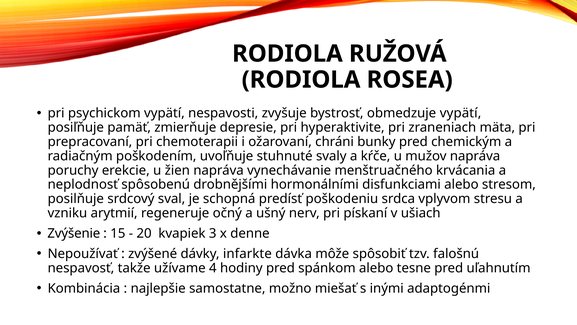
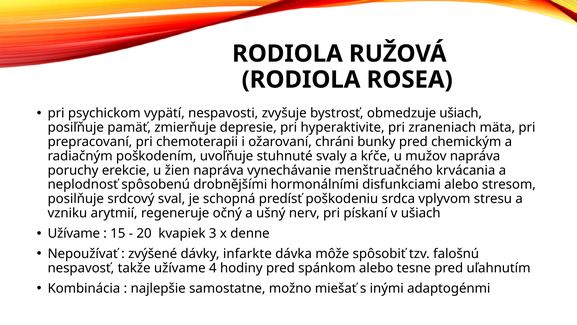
obmedzuje vypätí: vypätí -> ušiach (461, 113)
Zvýšenie: Zvýšenie -> Užívame (74, 233)
